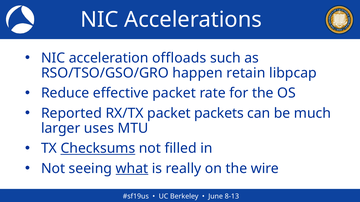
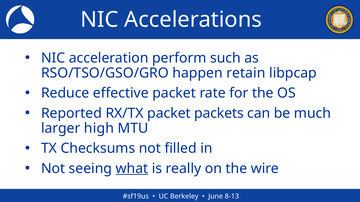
offloads: offloads -> perform (179, 58)
uses: uses -> high (99, 129)
Checksums underline: present -> none (98, 149)
